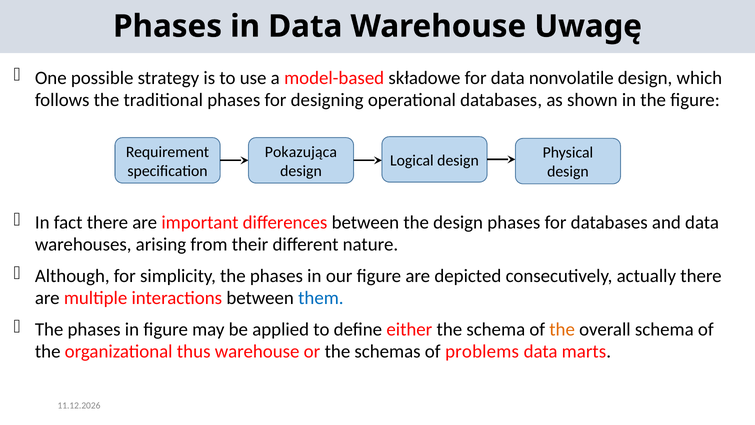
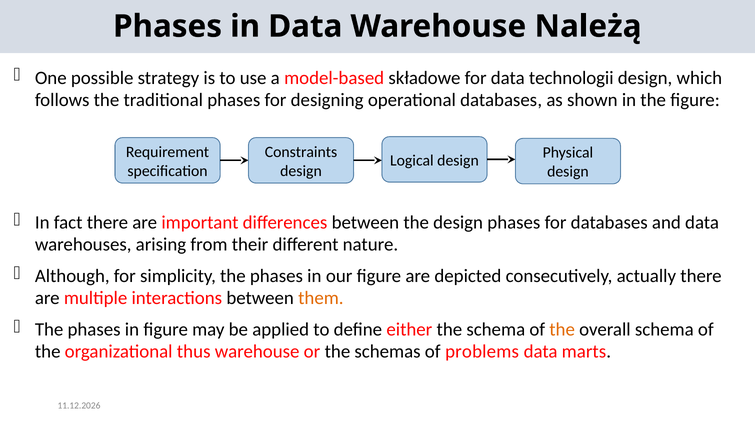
Uwagę: Uwagę -> Należą (588, 26)
nonvolatile: nonvolatile -> technologii (571, 78)
Pokazująca: Pokazująca -> Constraints (301, 152)
them colour: blue -> orange (321, 298)
